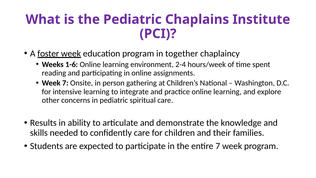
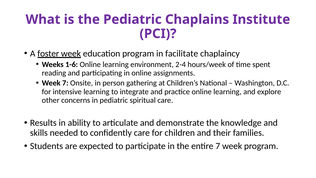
together: together -> facilitate (182, 53)
